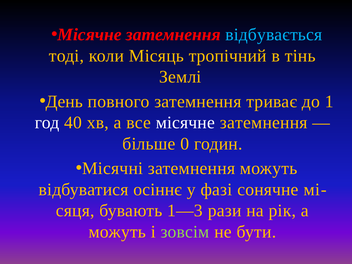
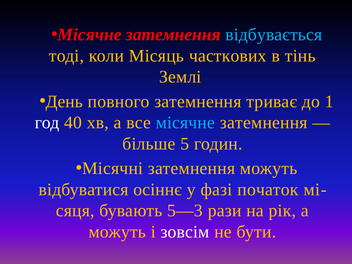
тропічний: тропічний -> часткових (228, 56)
місячне colour: white -> light blue (185, 123)
0: 0 -> 5 (185, 144)
сонячне: сонячне -> початок (268, 190)
1—3: 1—3 -> 5—3 (185, 211)
зовсім colour: light green -> white (185, 232)
